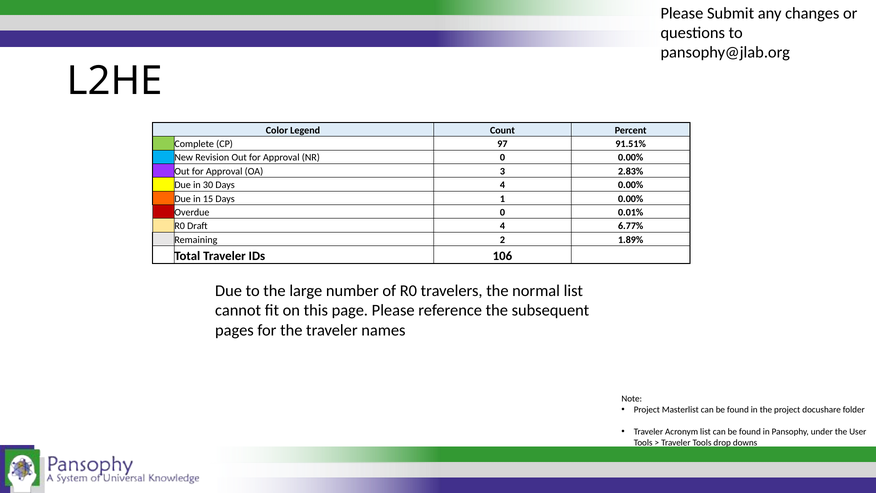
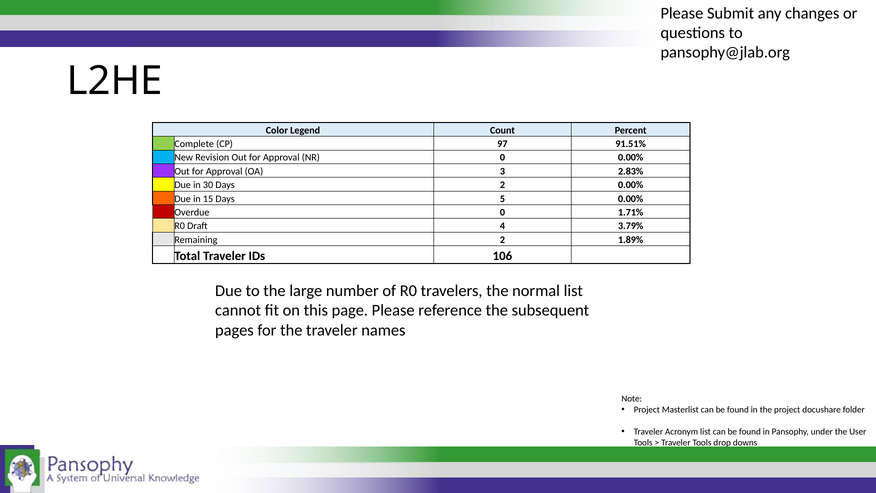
Days 4: 4 -> 2 (502, 185)
1: 1 -> 5 (502, 199)
0.01%: 0.01% -> 1.71% (631, 212)
6.77%: 6.77% -> 3.79% (631, 226)
